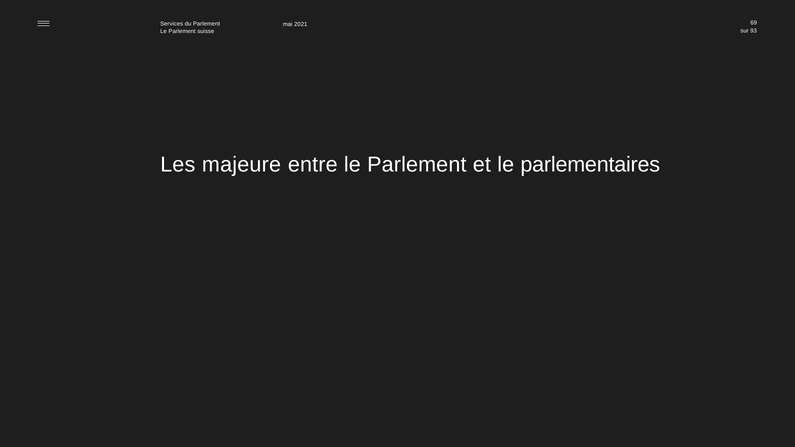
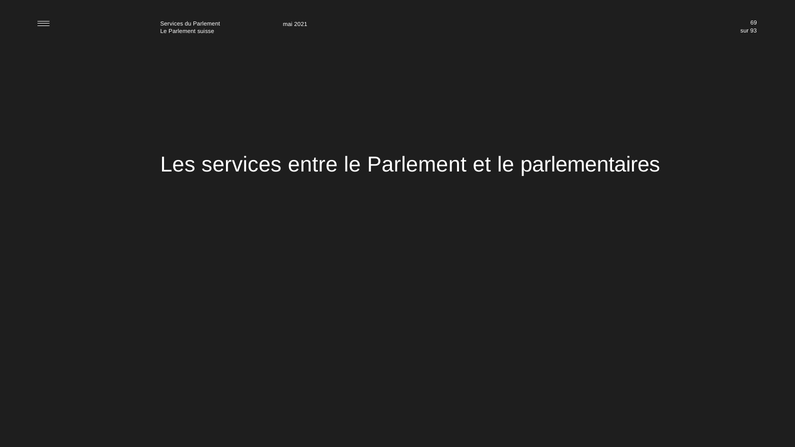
Les majeure: majeure -> services (242, 165)
